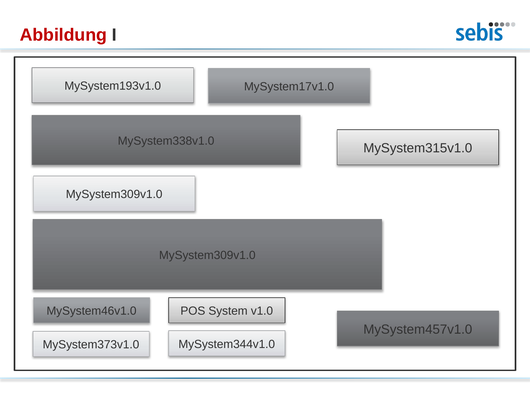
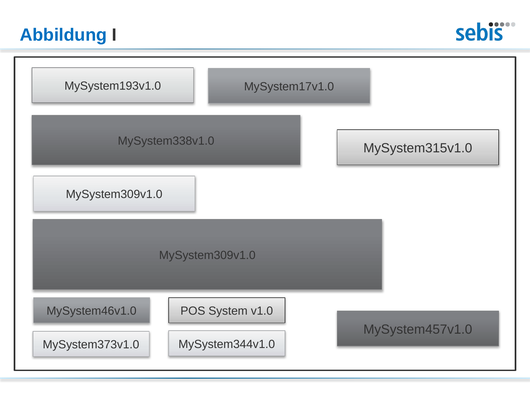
Abbildung colour: red -> blue (63, 35)
